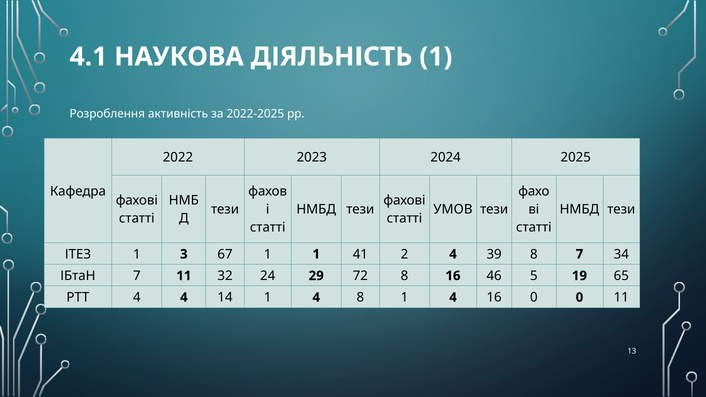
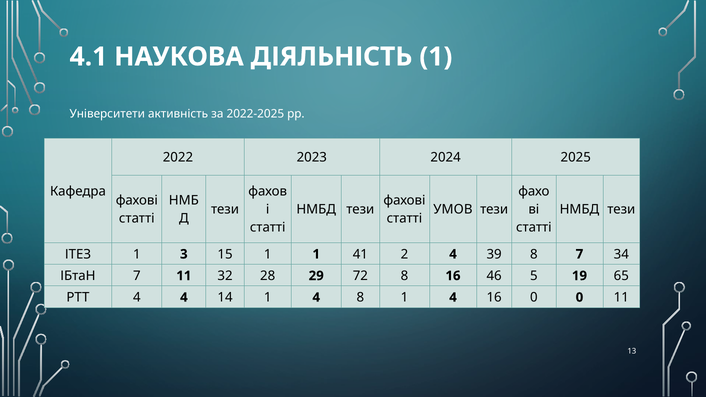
Розроблення: Розроблення -> Університети (107, 114)
67: 67 -> 15 (225, 254)
24: 24 -> 28 (268, 276)
